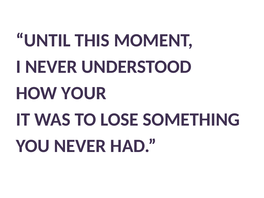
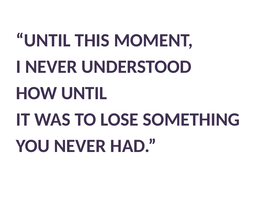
HOW YOUR: YOUR -> UNTIL (84, 93)
